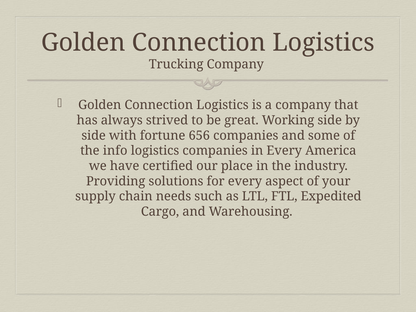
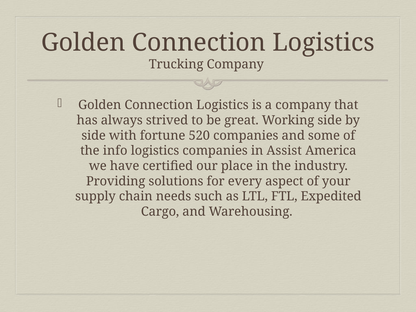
656: 656 -> 520 (199, 135)
in Every: Every -> Assist (284, 151)
